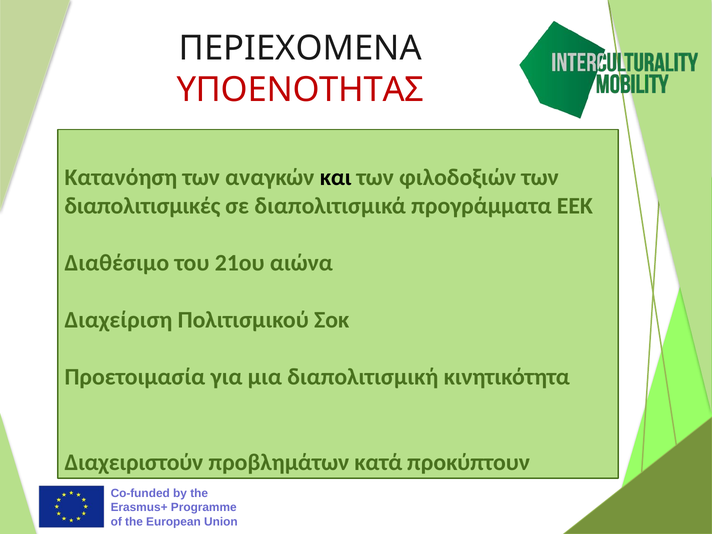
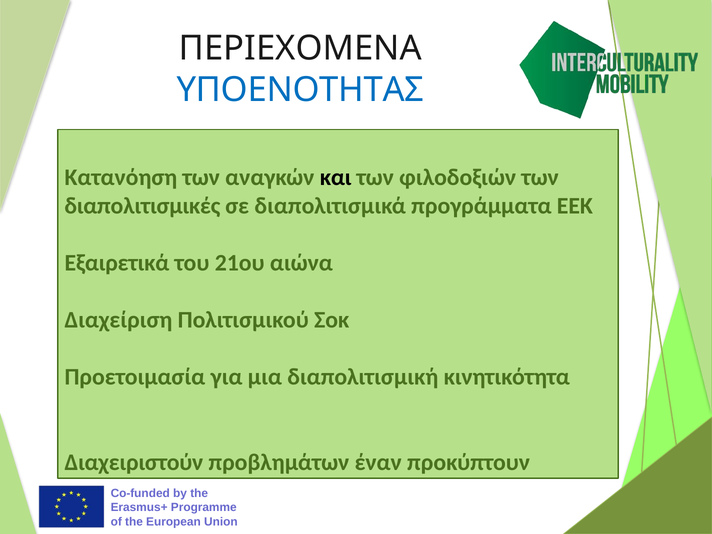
ΥΠΟΕΝΟΤΗΤΑΣ colour: red -> blue (300, 90)
Διαθέσιμο: Διαθέσιμο -> Εξαιρετικά (117, 263)
κατά: κατά -> έναν (378, 462)
